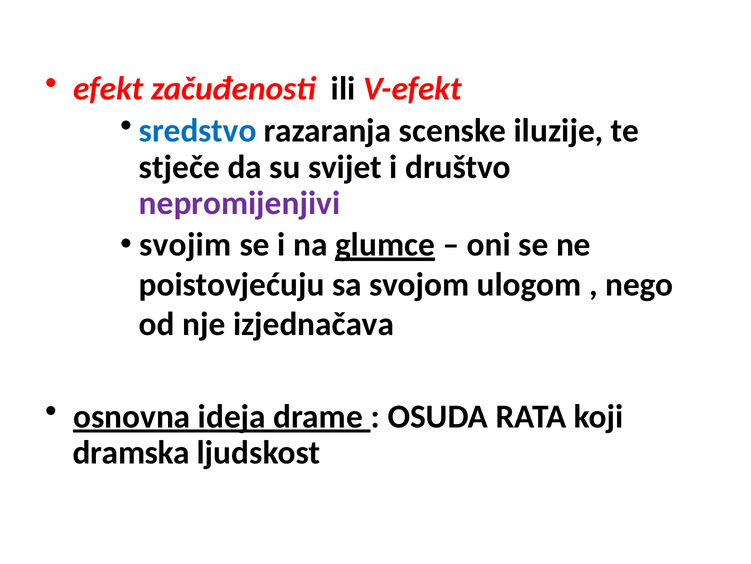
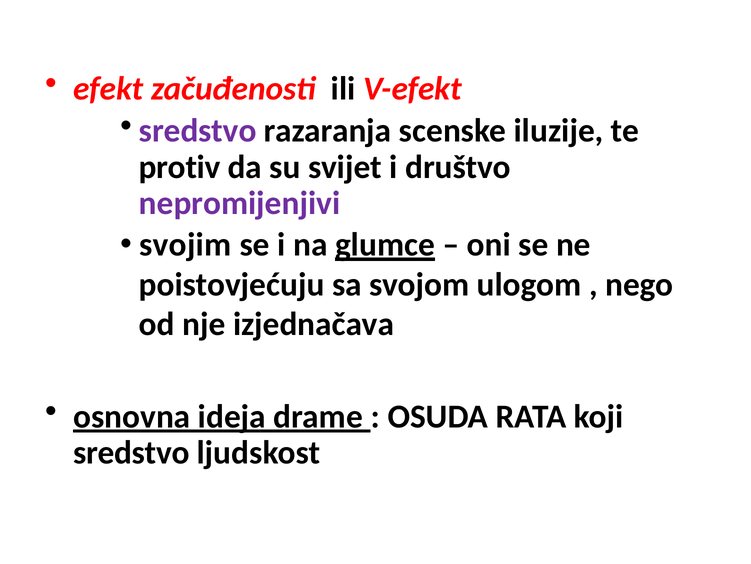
sredstvo colour: blue -> purple (198, 131)
stječe: stječe -> protiv (180, 167)
dramska: dramska -> sredstvo (131, 452)
